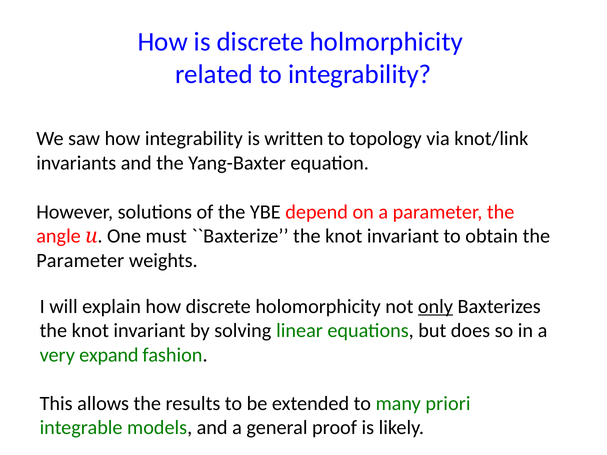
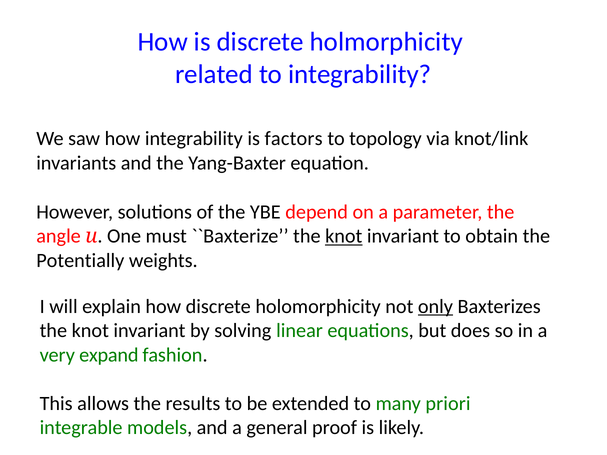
written: written -> factors (294, 139)
knot underline: none -> present (344, 236)
Parameter: Parameter -> Potentially (80, 261)
